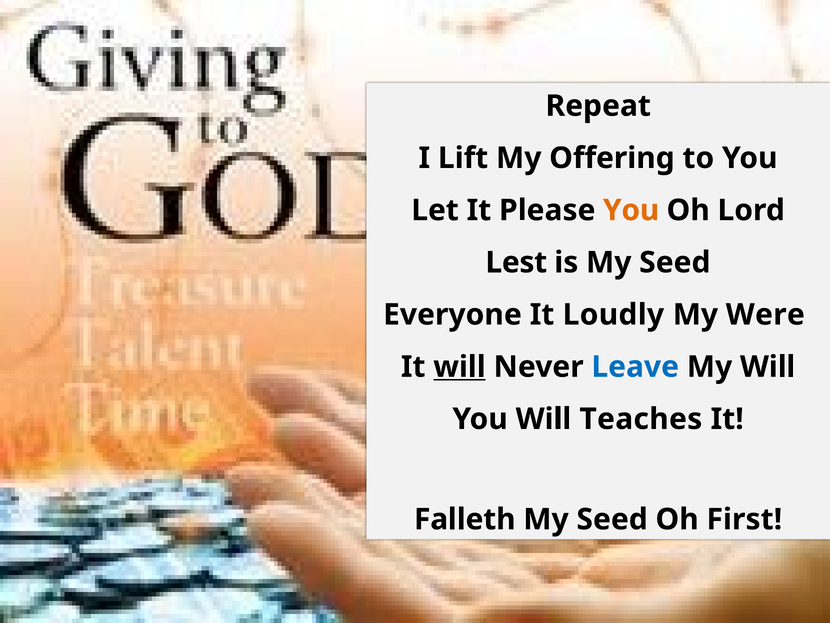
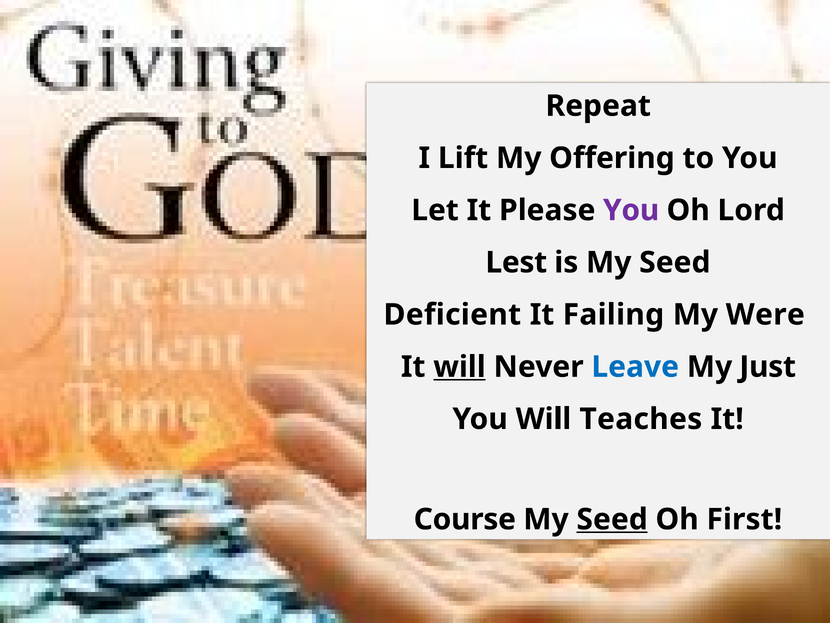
You colour: orange -> purple (631, 210)
Everyone: Everyone -> Deficient (452, 314)
Loudly: Loudly -> Failing (613, 314)
My Will: Will -> Just (768, 367)
Falleth: Falleth -> Course (465, 519)
Seed underline: none -> present (612, 519)
